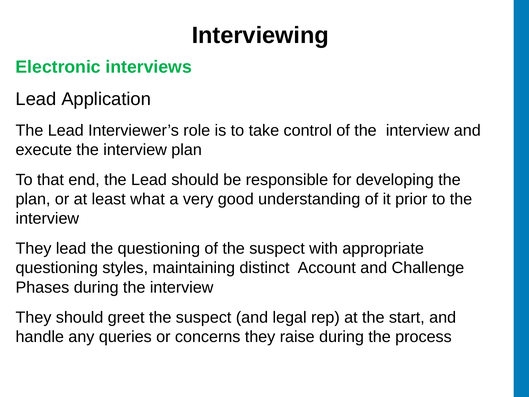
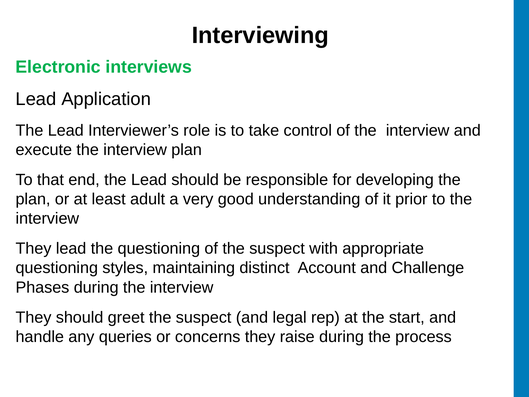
what: what -> adult (148, 199)
